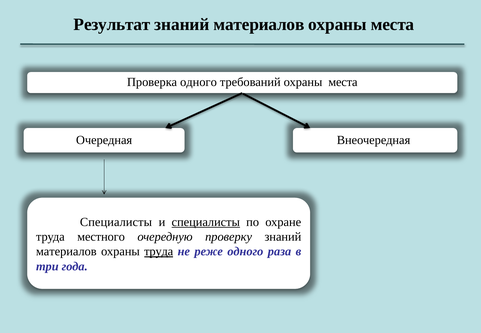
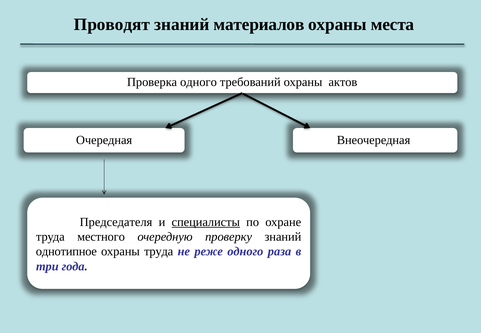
Результат: Результат -> Проводят (112, 24)
требований охраны места: места -> актов (343, 82)
Специалисты: Специалисты -> Председателя (116, 222)
материалов: материалов -> однотипное (66, 252)
труда underline: present -> none (159, 252)
